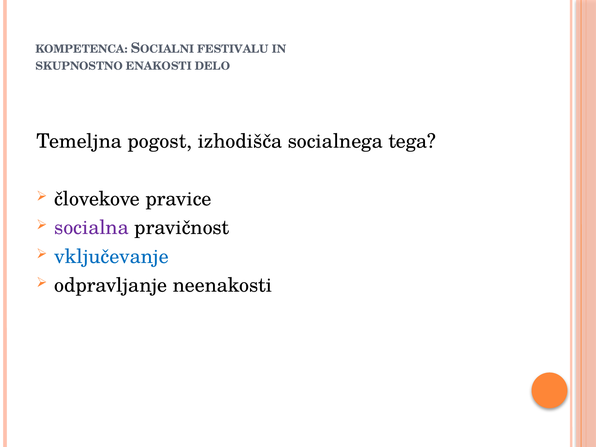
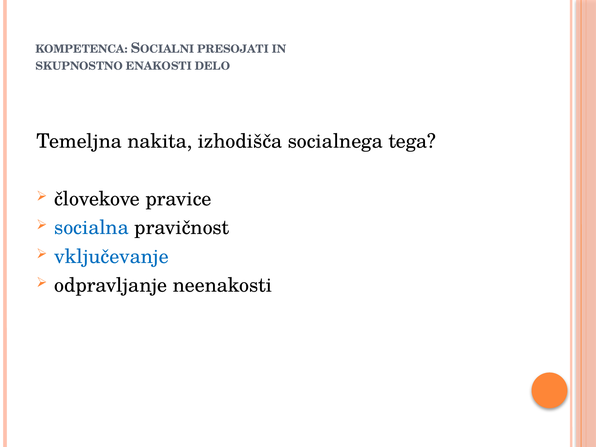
FESTIVALU: FESTIVALU -> PRESOJATI (233, 49)
pogost: pogost -> nakita (160, 141)
socialna colour: purple -> blue (92, 228)
